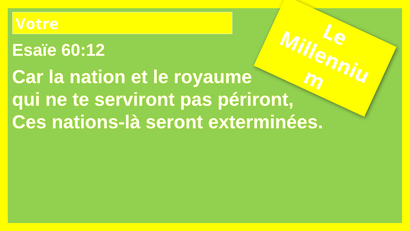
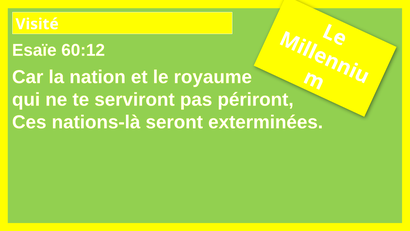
Votre: Votre -> Visité (37, 24)
